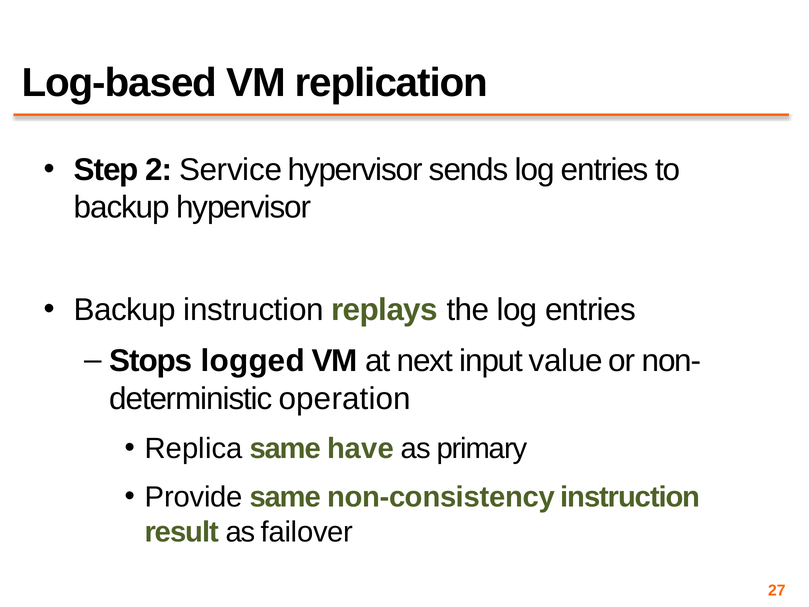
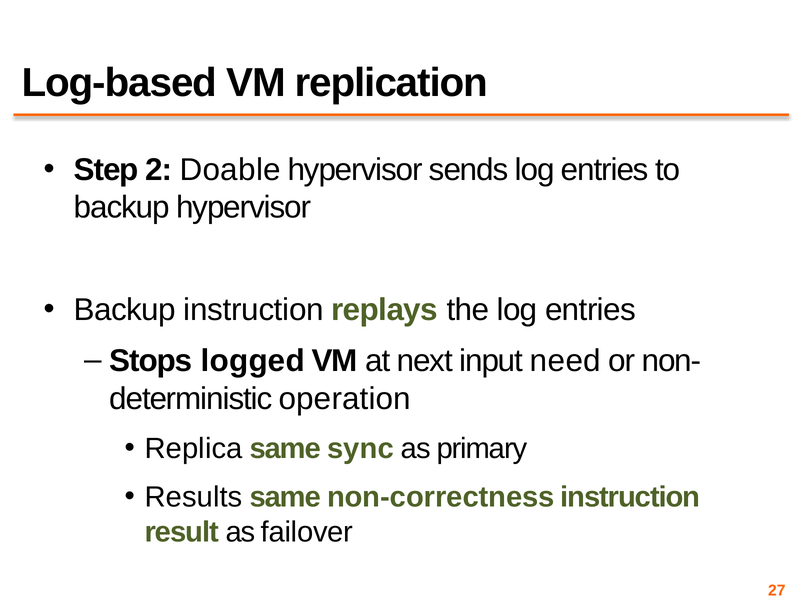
Service: Service -> Doable (230, 170)
value: value -> need (565, 361)
have: have -> sync (360, 448)
Provide: Provide -> Results (194, 497)
non-consistency: non-consistency -> non-correctness (441, 497)
